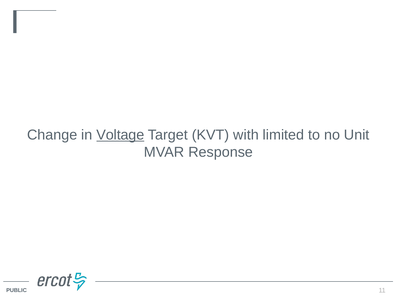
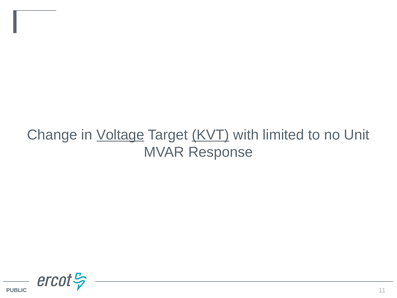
KVT underline: none -> present (211, 135)
